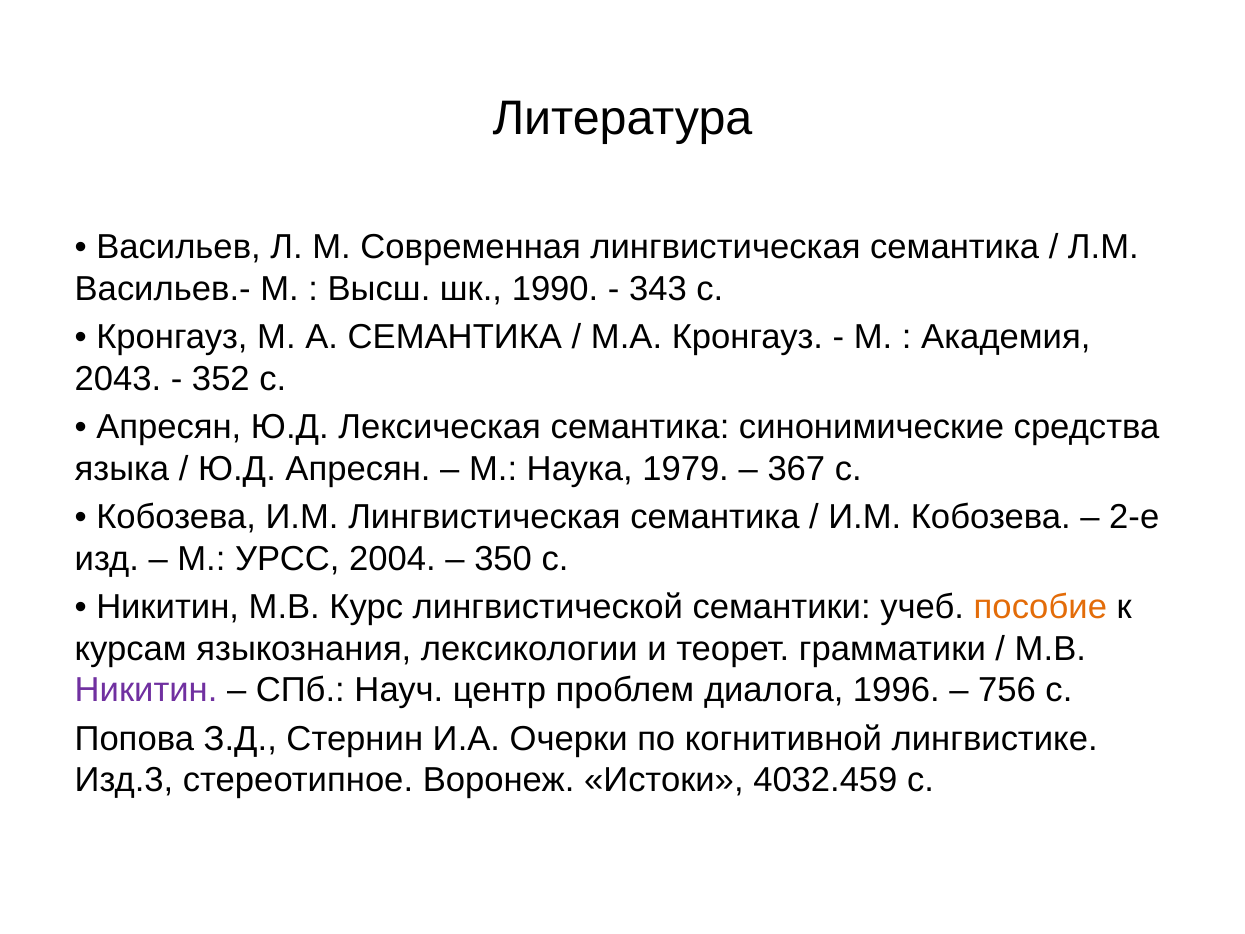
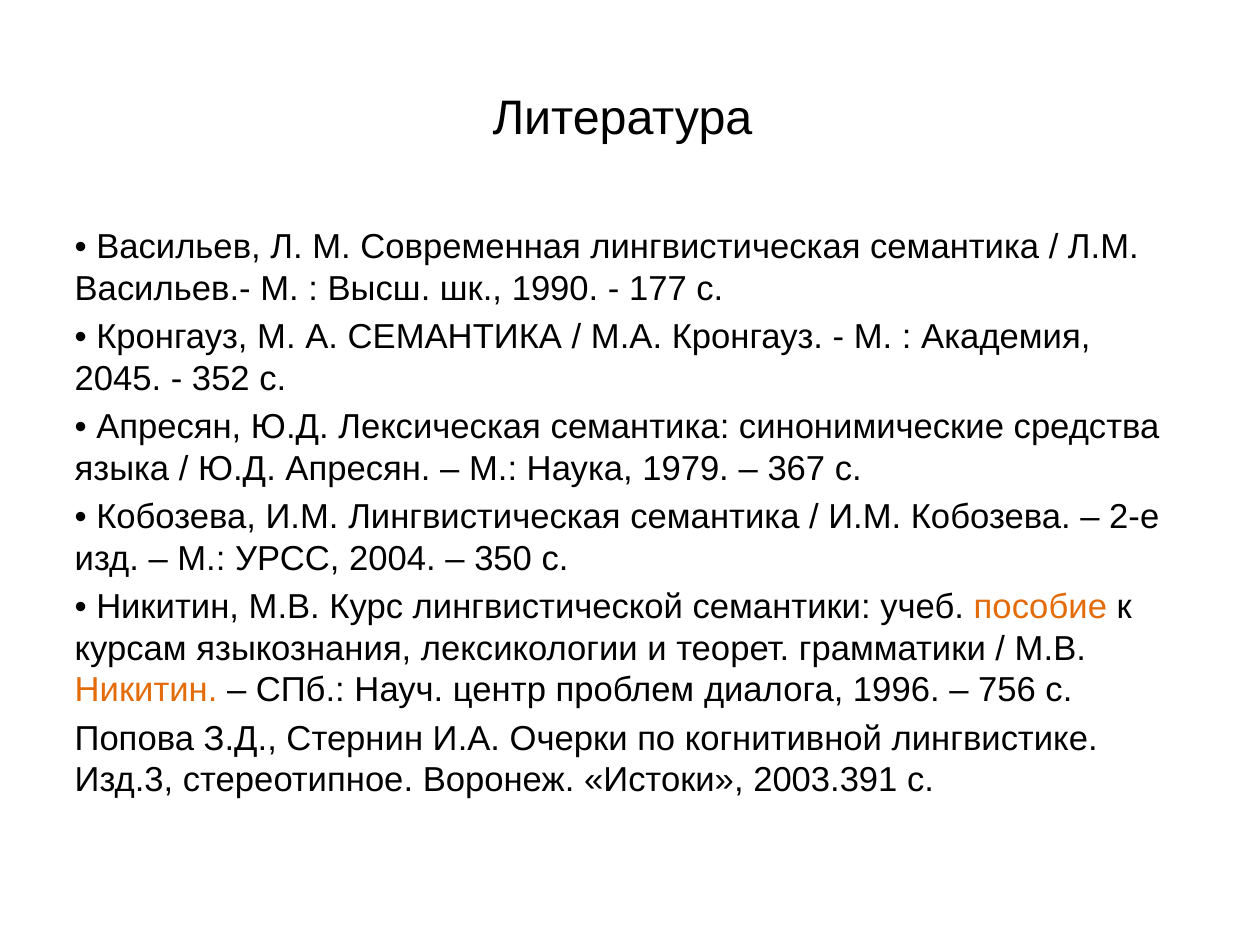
343: 343 -> 177 (658, 289)
2043: 2043 -> 2045 (118, 379)
Никитин colour: purple -> orange (146, 690)
4032.459: 4032.459 -> 2003.391 (825, 780)
